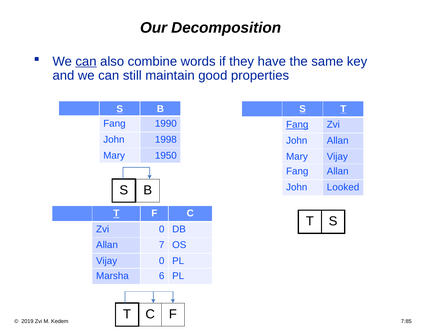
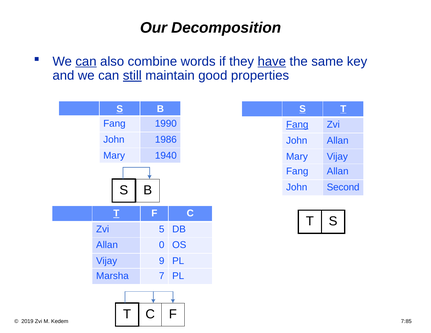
have underline: none -> present (272, 61)
still underline: none -> present (132, 76)
1998: 1998 -> 1986 (166, 140)
1950: 1950 -> 1940 (166, 156)
Looked: Looked -> Second (343, 187)
Zvi 0: 0 -> 5 (162, 229)
7: 7 -> 0 (162, 245)
Vijay 0: 0 -> 9 (162, 261)
6: 6 -> 7 (162, 276)
